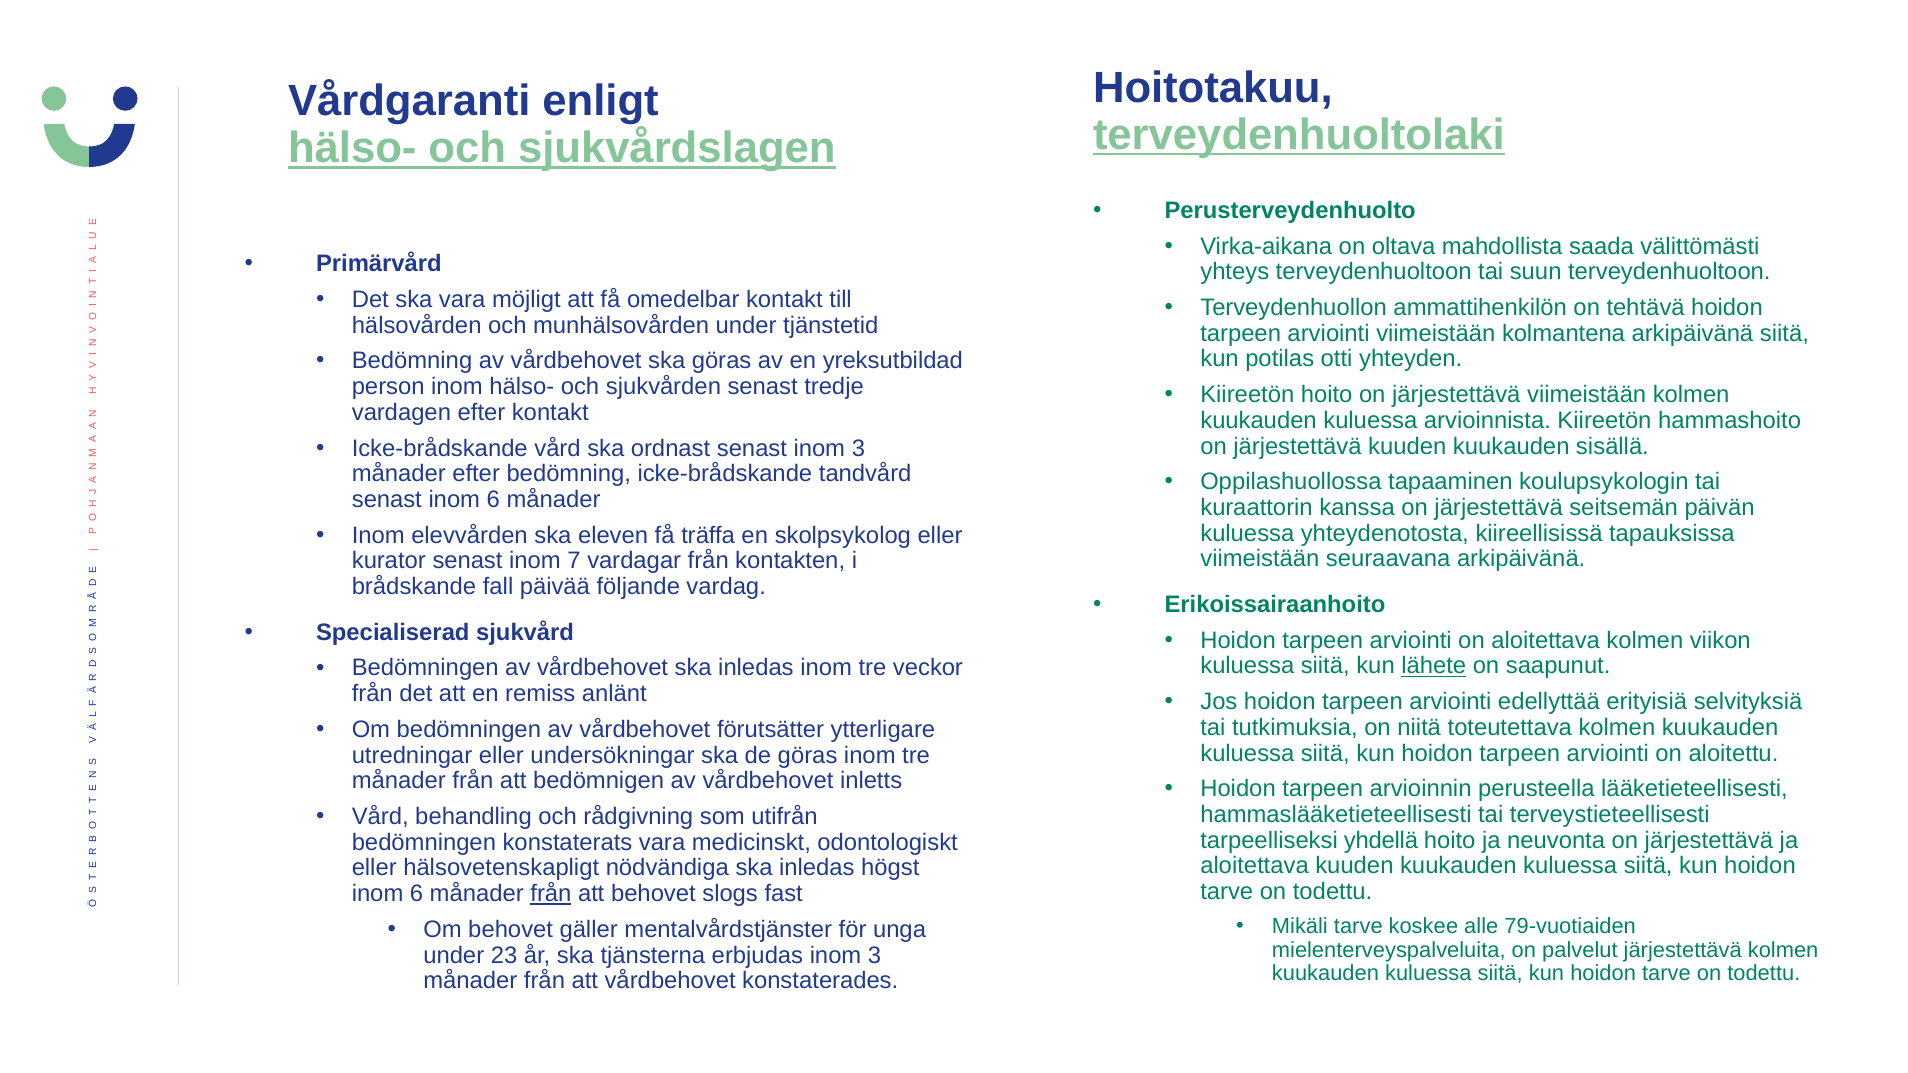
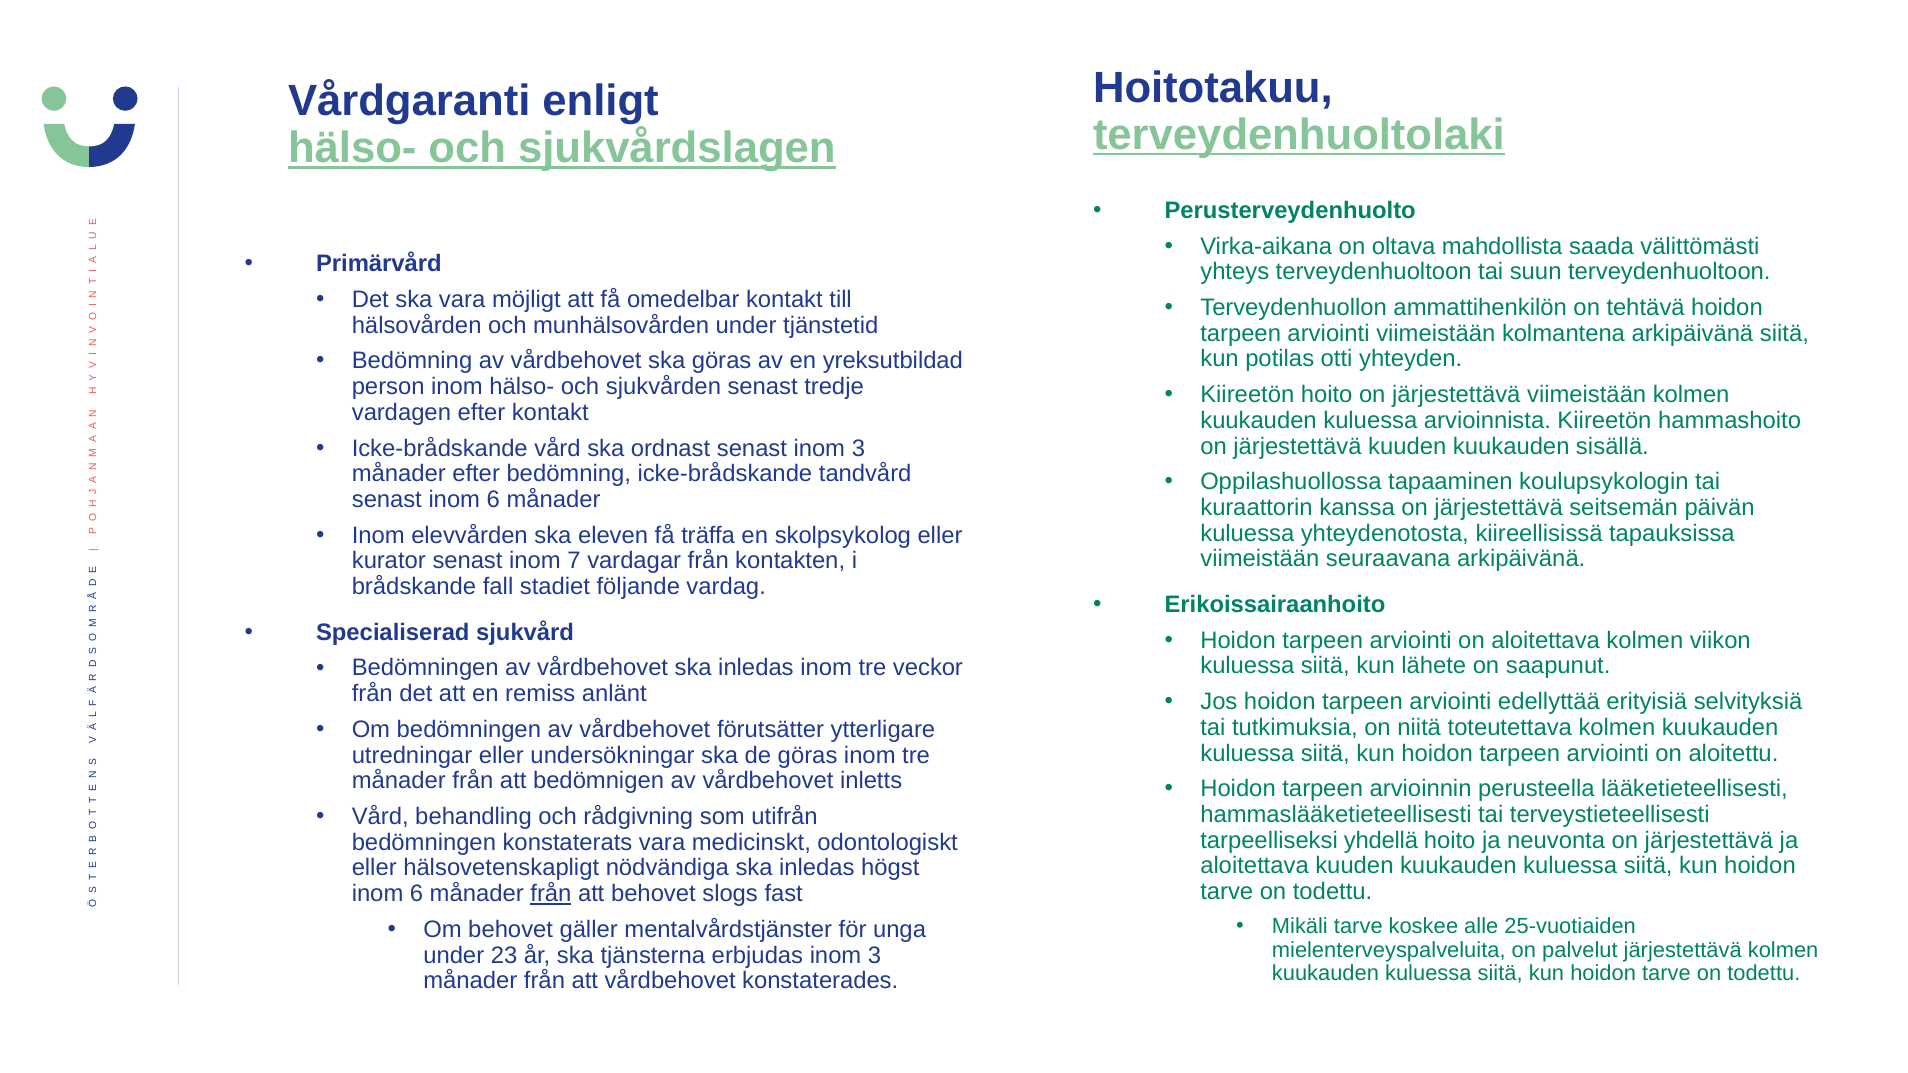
päivää: päivää -> stadiet (555, 587)
lähete underline: present -> none (1434, 666)
79-vuotiaiden: 79-vuotiaiden -> 25-vuotiaiden (1570, 927)
